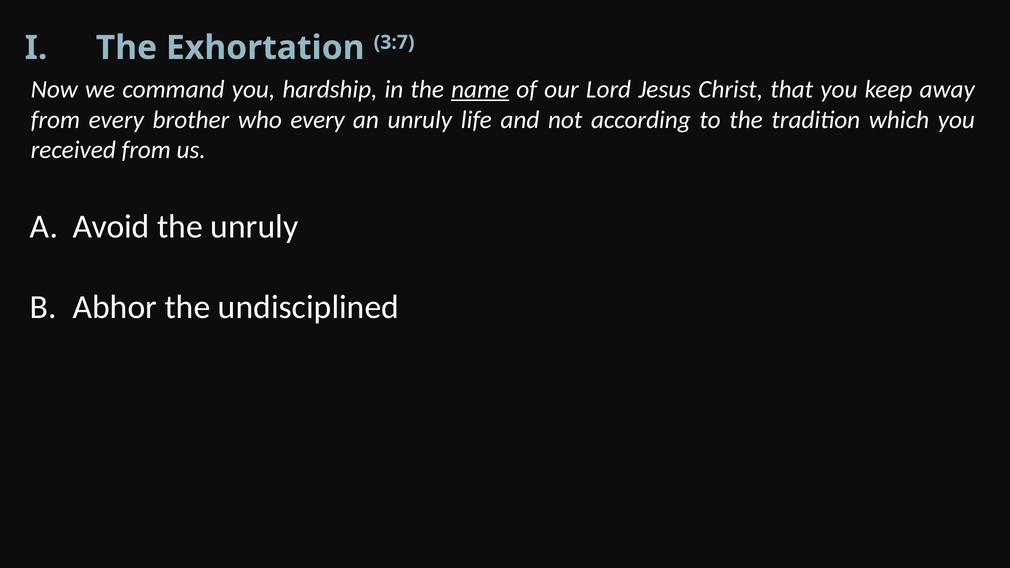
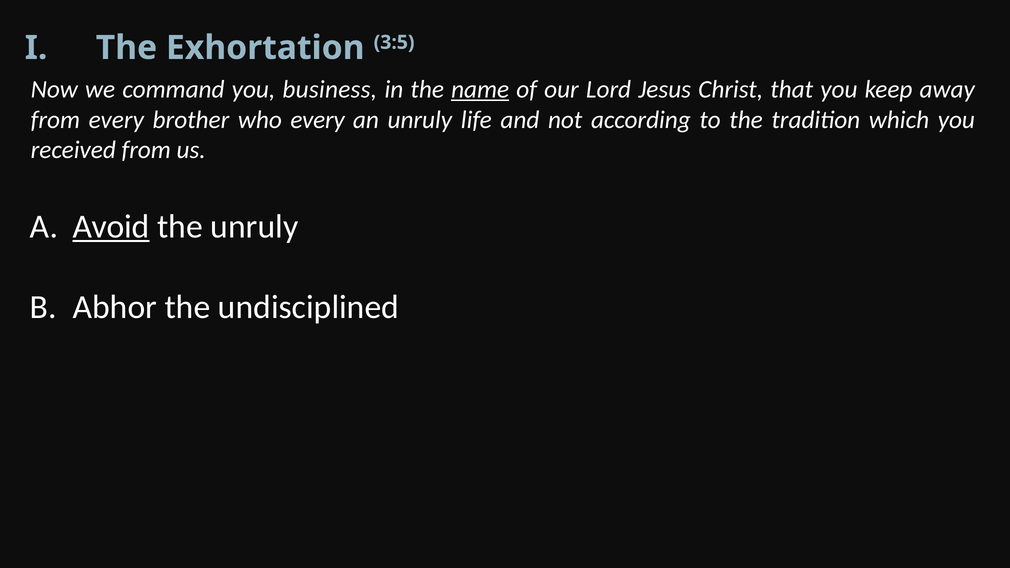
3:7: 3:7 -> 3:5 (394, 42)
hardship: hardship -> business (330, 89)
Avoid underline: none -> present (111, 226)
